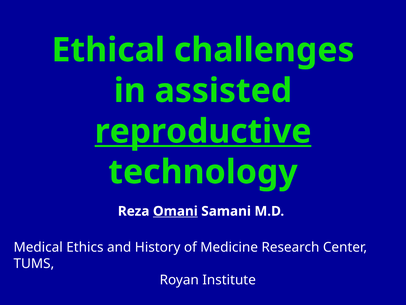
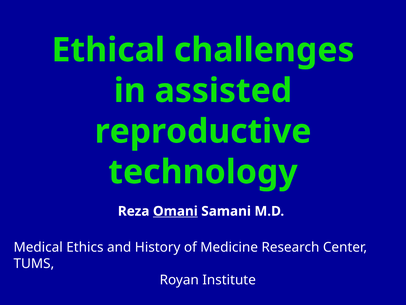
reproductive underline: present -> none (203, 131)
